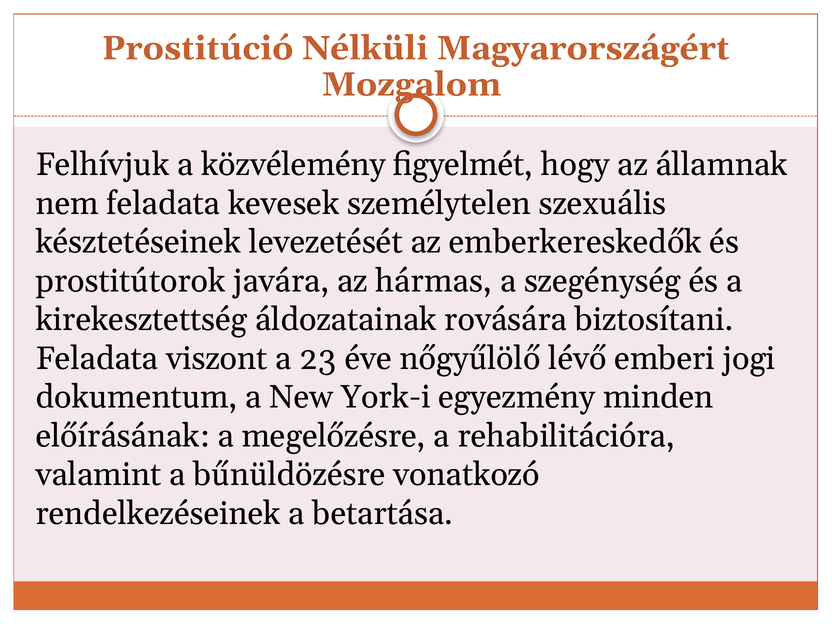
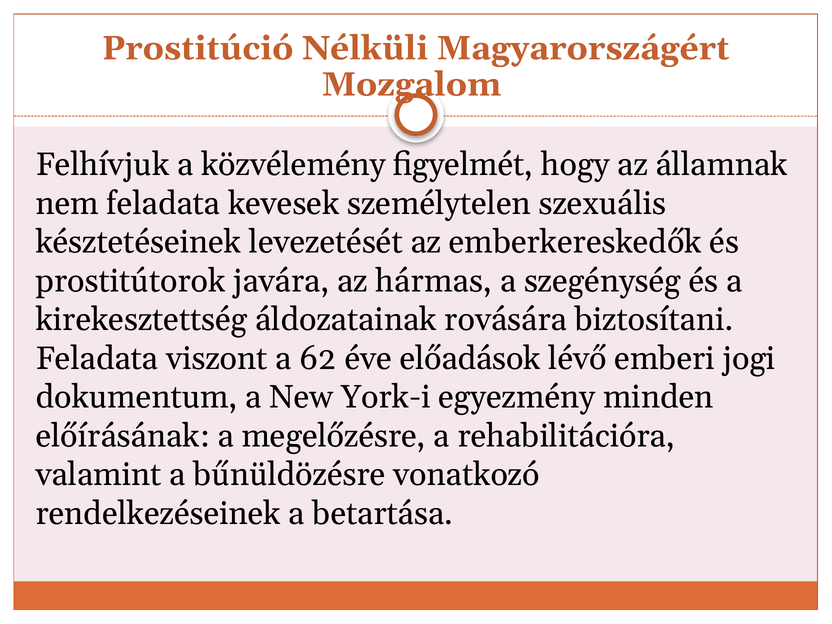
23: 23 -> 62 (318, 358)
nőgyűlölő: nőgyűlölő -> előadások (470, 358)
